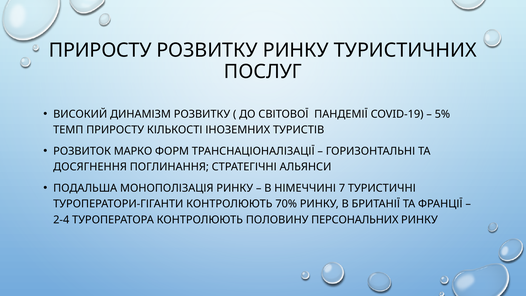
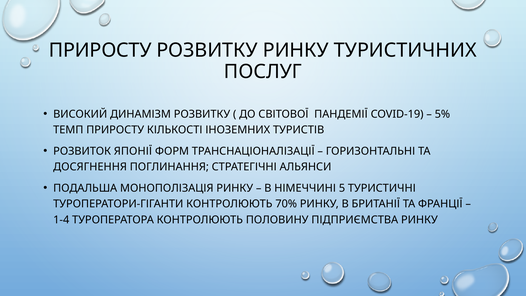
МАРКО: МАРКО -> ЯПОНІЇ (133, 151)
7: 7 -> 5 (342, 188)
2-4: 2-4 -> 1-4 (61, 220)
ПЕРСОНАЛЬНИХ: ПЕРСОНАЛЬНИХ -> ПІДПРИЄМСТВА (355, 220)
